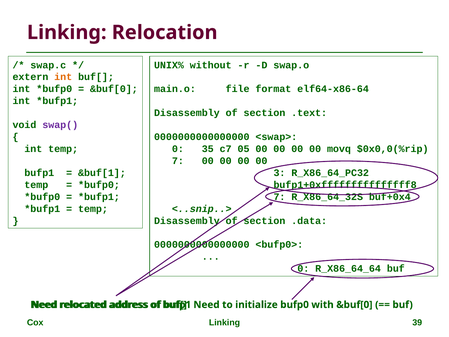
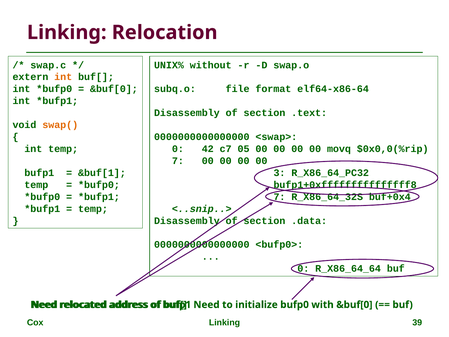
main.o: main.o -> subq.o (175, 89)
swap( colour: purple -> orange (60, 125)
35: 35 -> 42 (208, 149)
